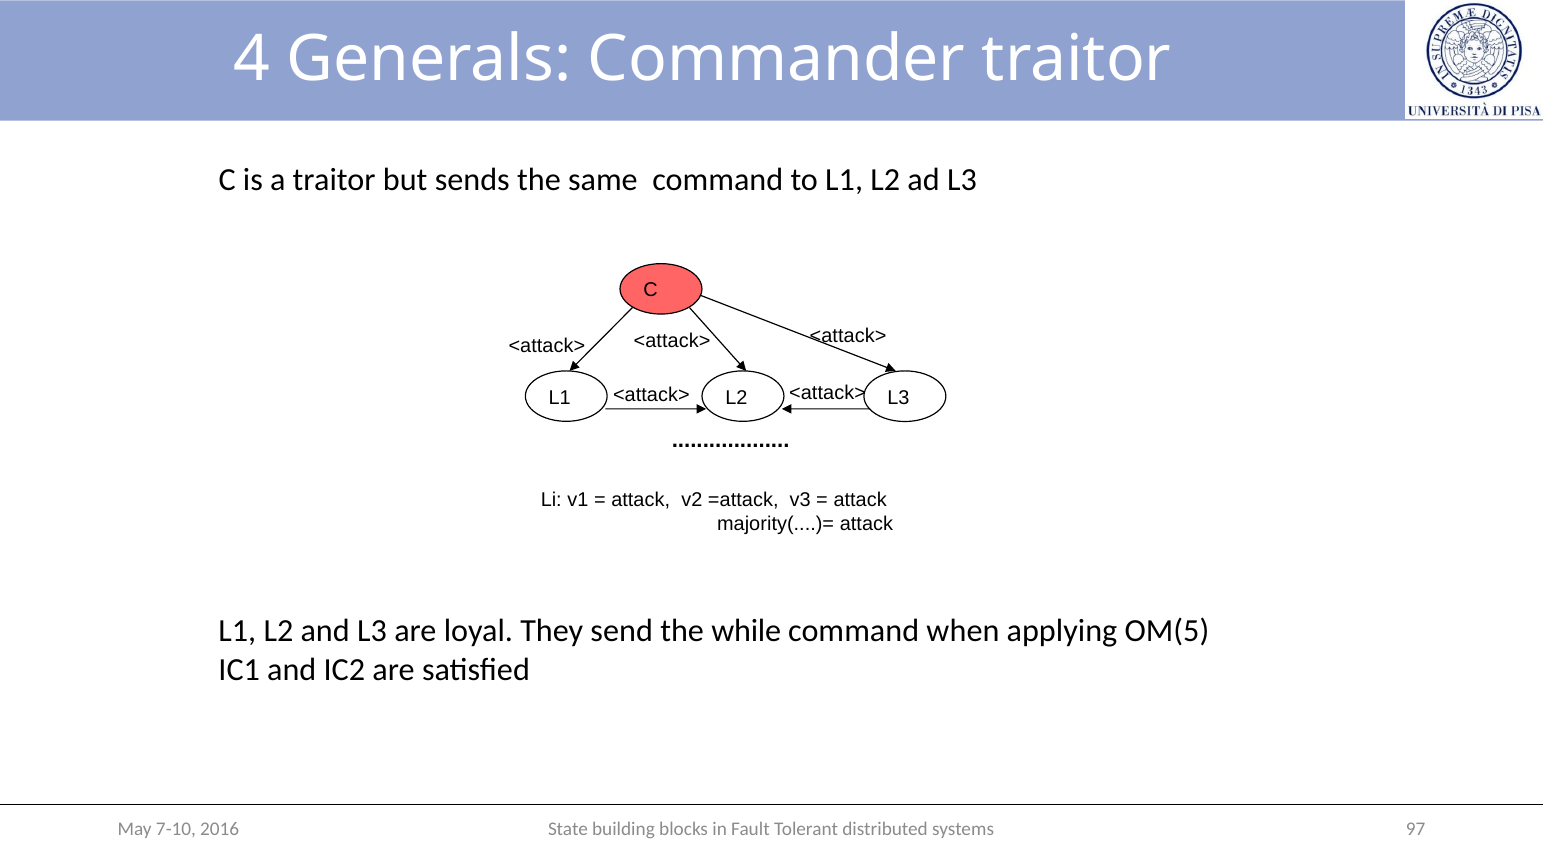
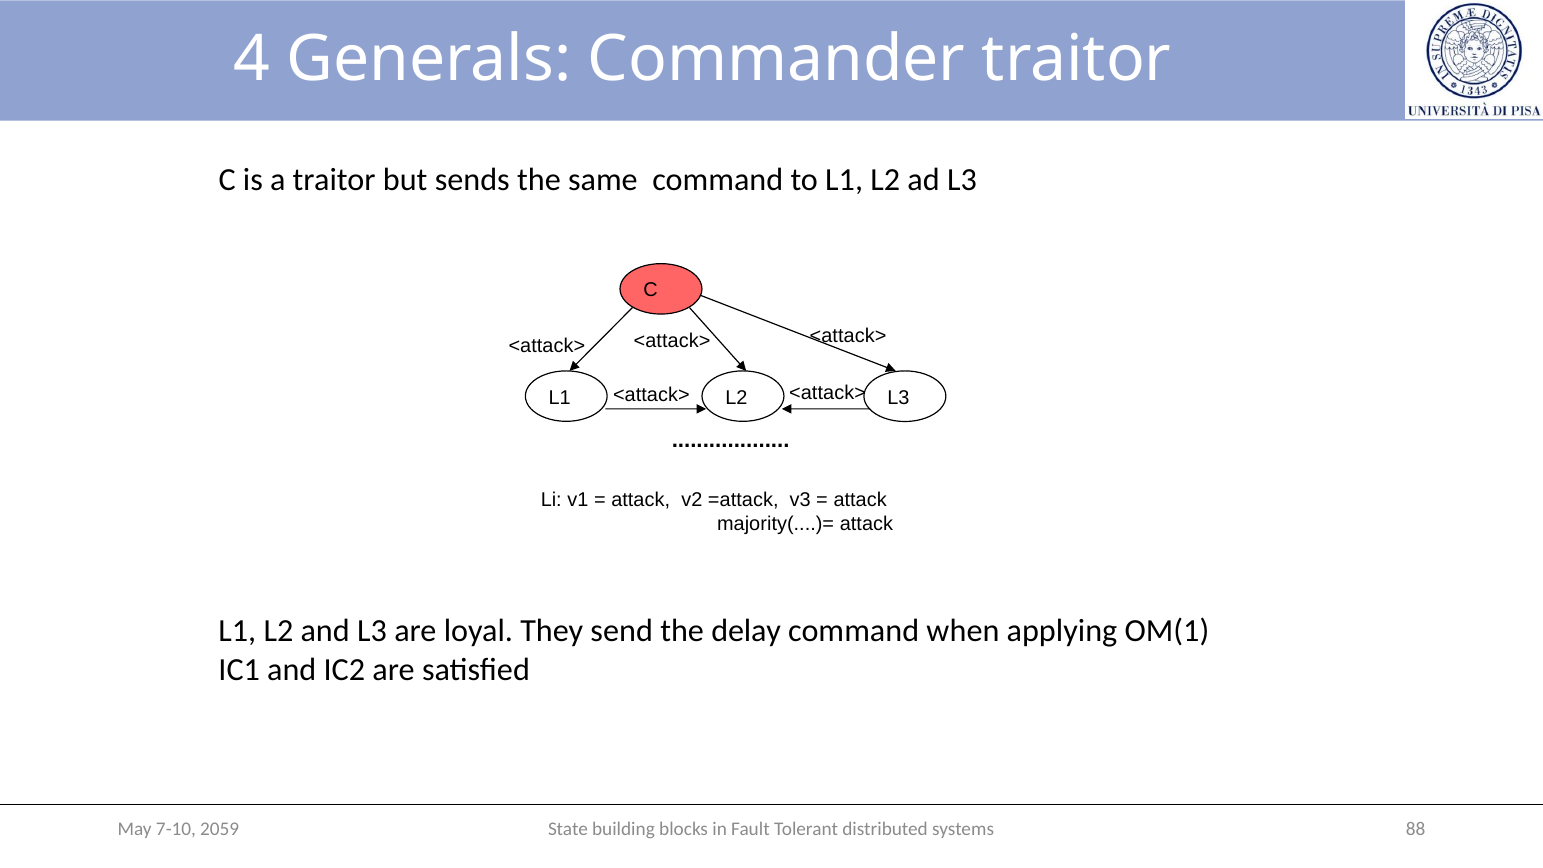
while: while -> delay (746, 631)
OM(5: OM(5 -> OM(1 (1167, 631)
97: 97 -> 88 (1416, 829)
2016: 2016 -> 2059 (220, 829)
